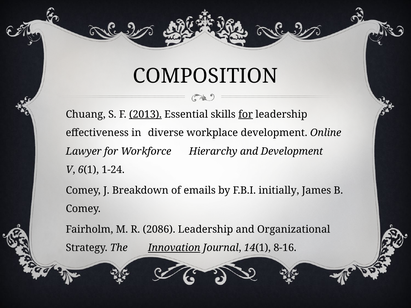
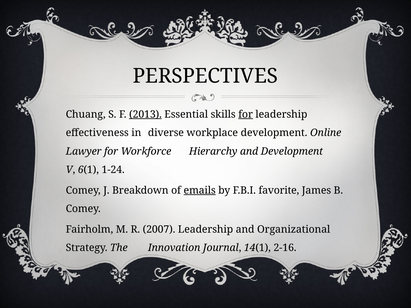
COMPOSITION: COMPOSITION -> PERSPECTIVES (205, 76)
emails underline: none -> present (200, 190)
initially: initially -> favorite (279, 190)
2086: 2086 -> 2007 (159, 230)
Innovation underline: present -> none (174, 248)
8-16: 8-16 -> 2-16 (285, 248)
